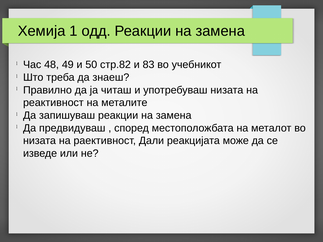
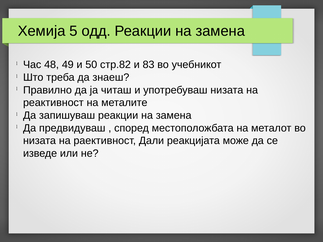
1: 1 -> 5 (74, 31)
